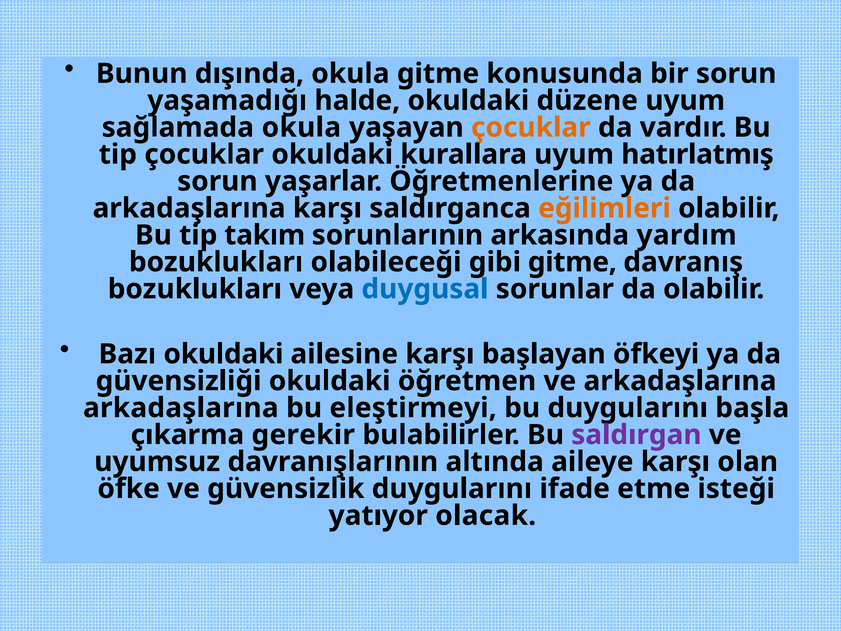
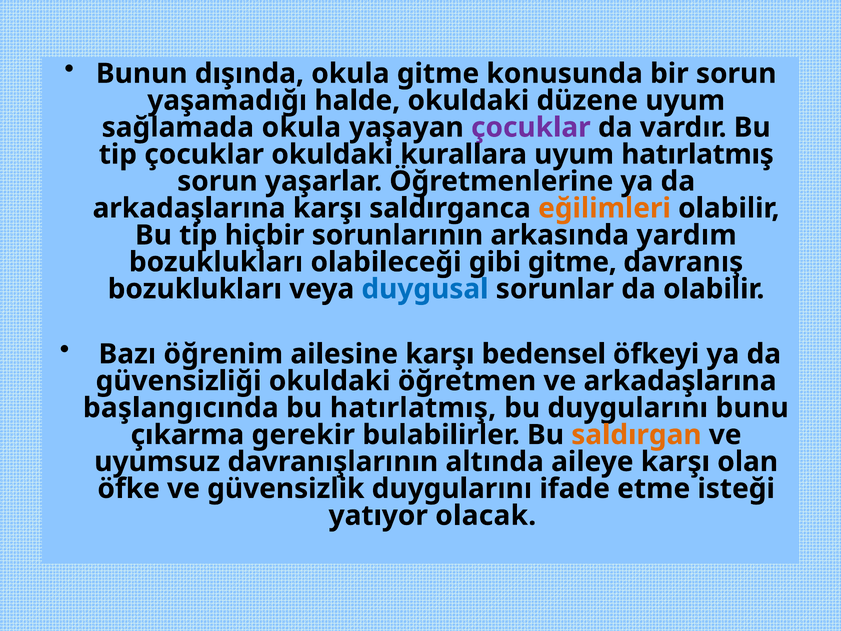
çocuklar colour: orange -> purple (531, 127)
takım: takım -> hiçbir (265, 235)
Bazı okuldaki: okuldaki -> öğrenim (223, 354)
başlayan: başlayan -> bedensel (544, 354)
arkadaşlarına: arkadaşlarına -> başlangıcında (181, 408)
bu eleştirmeyi: eleştirmeyi -> hatırlatmış (413, 408)
başla: başla -> bunu (752, 408)
saldırgan colour: purple -> orange (636, 435)
